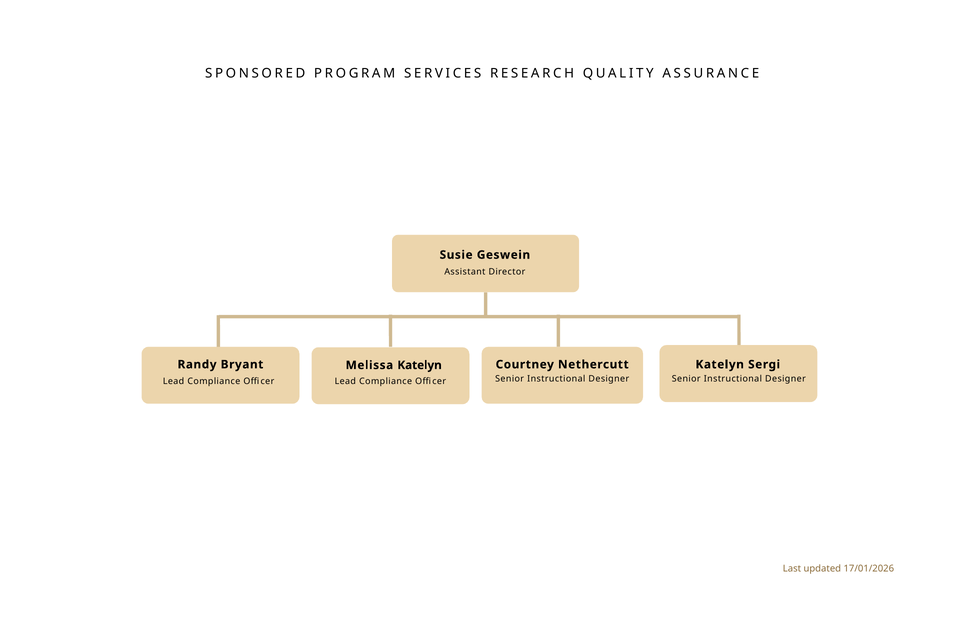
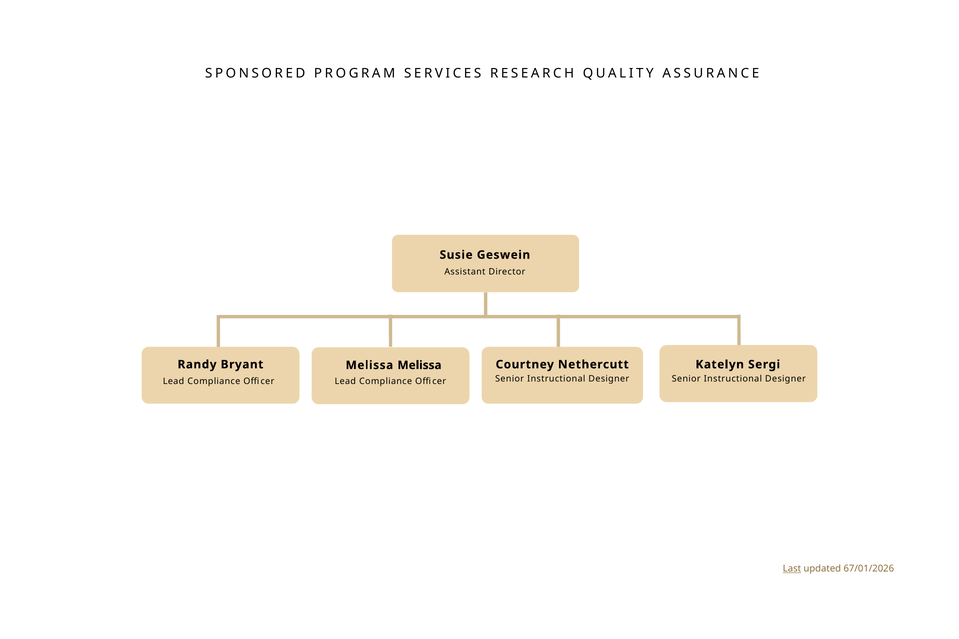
Melissa Katelyn: Katelyn -> Melissa (420, 365)
Last underline: none -> present (792, 569)
17/01/2026: 17/01/2026 -> 67/01/2026 (869, 569)
